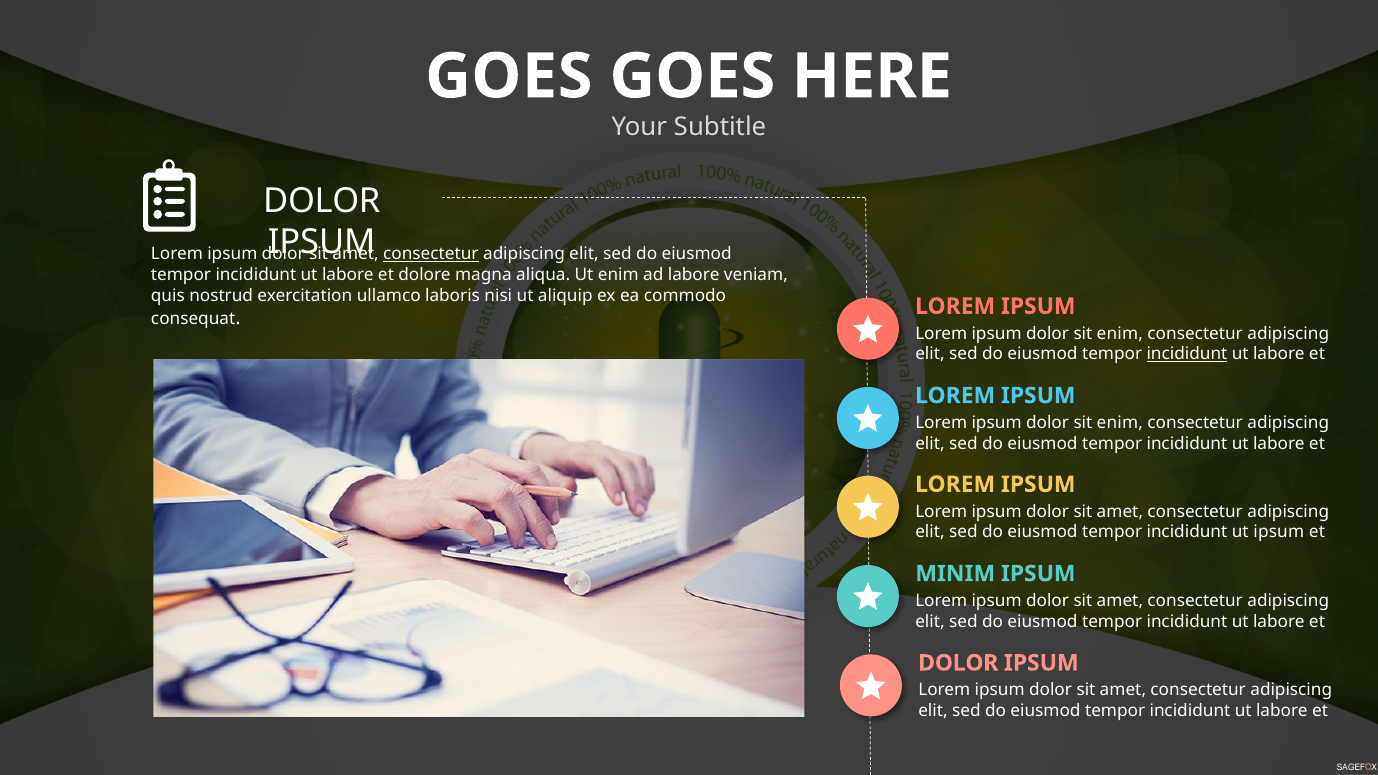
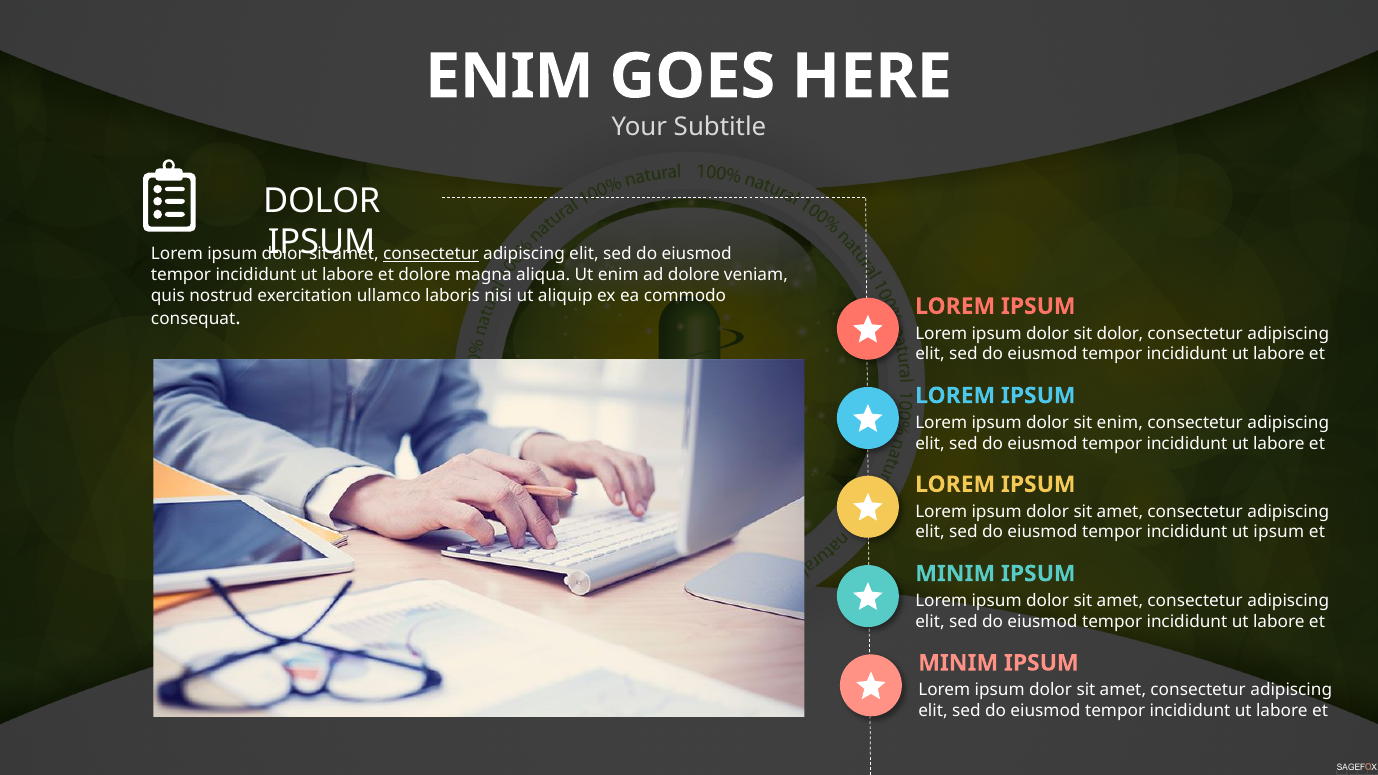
GOES: GOES -> ENIM (509, 77)
ad labore: labore -> dolore (694, 275)
enim: enim -> dolor (1120, 333)
incididunt underline: present -> none (1187, 354)
DOLOR: DOLOR -> MINIM (958, 663)
